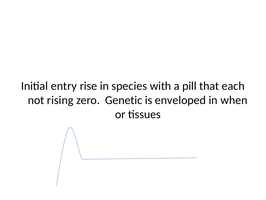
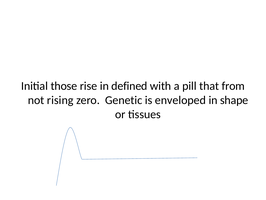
entry: entry -> those (64, 86)
species: species -> defined (129, 86)
each: each -> from (233, 86)
when: when -> shape (234, 100)
